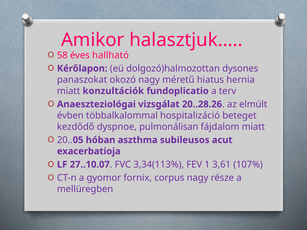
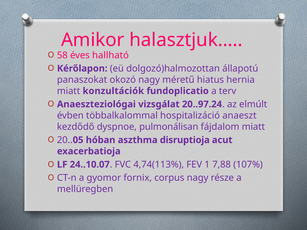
dysones: dysones -> állapotú (240, 69)
20..28.26: 20..28.26 -> 20..97.24 (202, 104)
beteget: beteget -> anaeszt (239, 116)
subileusos: subileusos -> disruptioja (185, 140)
27..10.07: 27..10.07 -> 24..10.07 (90, 165)
3,34(113%: 3,34(113% -> 4,74(113% (159, 165)
3,61: 3,61 -> 7,88 (222, 165)
